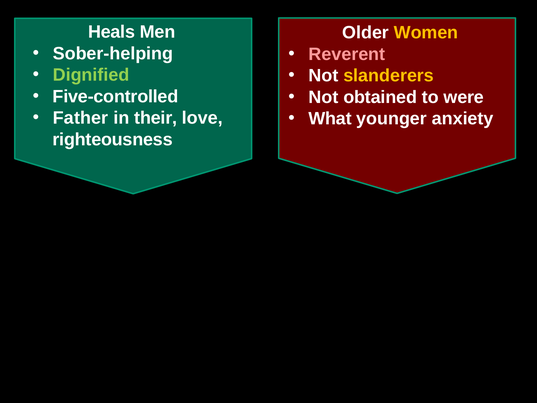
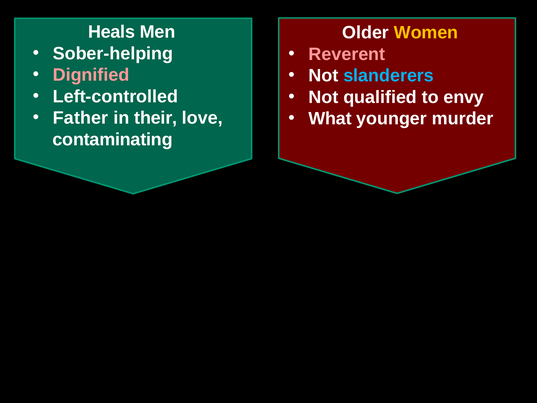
Dignified colour: light green -> pink (91, 75)
slanderers colour: yellow -> light blue (389, 76)
Five-controlled: Five-controlled -> Left-controlled (115, 96)
obtained: obtained -> qualified (380, 97)
were: were -> envy (464, 97)
anxiety: anxiety -> murder (463, 119)
righteousness: righteousness -> contaminating (113, 139)
